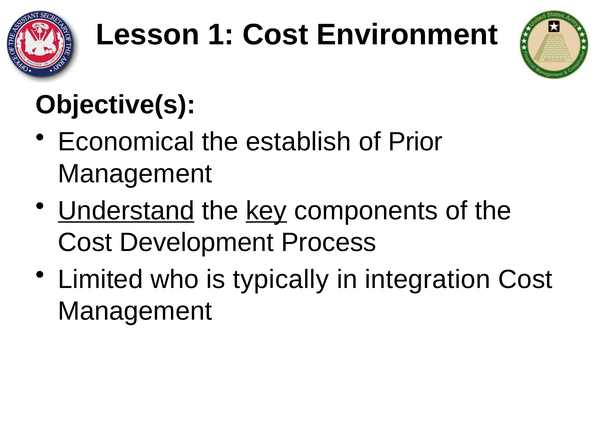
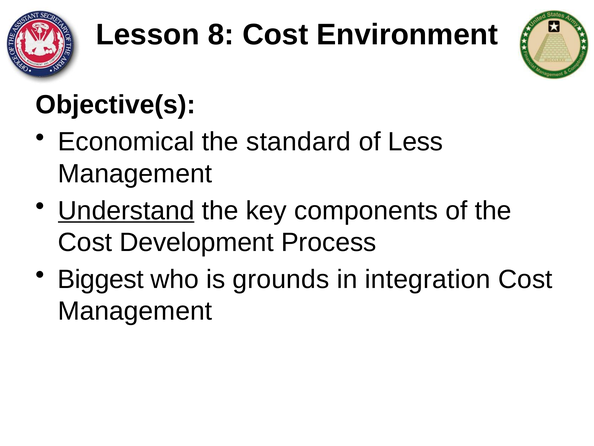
1: 1 -> 8 (221, 35)
establish: establish -> standard (299, 142)
Prior: Prior -> Less (415, 142)
key underline: present -> none (266, 210)
Limited: Limited -> Biggest (101, 279)
typically: typically -> grounds (281, 279)
